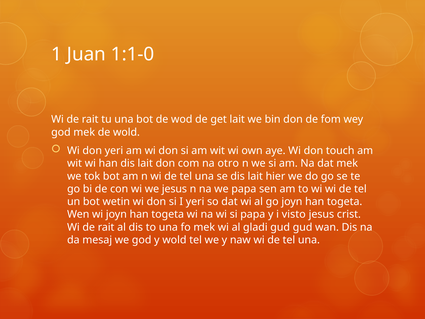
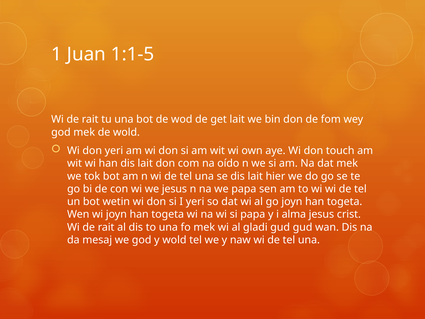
1:1-0: 1:1-0 -> 1:1-5 (133, 54)
otro: otro -> oído (228, 163)
visto: visto -> alma (294, 214)
